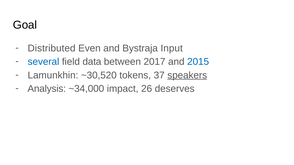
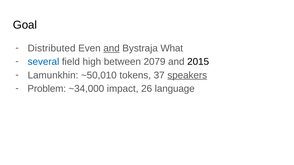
and underline: none -> present (112, 48)
Input: Input -> What (172, 48)
data: data -> high (92, 62)
2017: 2017 -> 2079 (155, 62)
2015 colour: blue -> black (198, 62)
~30,520: ~30,520 -> ~50,010 (99, 75)
Analysis: Analysis -> Problem (47, 89)
deserves: deserves -> language (175, 89)
